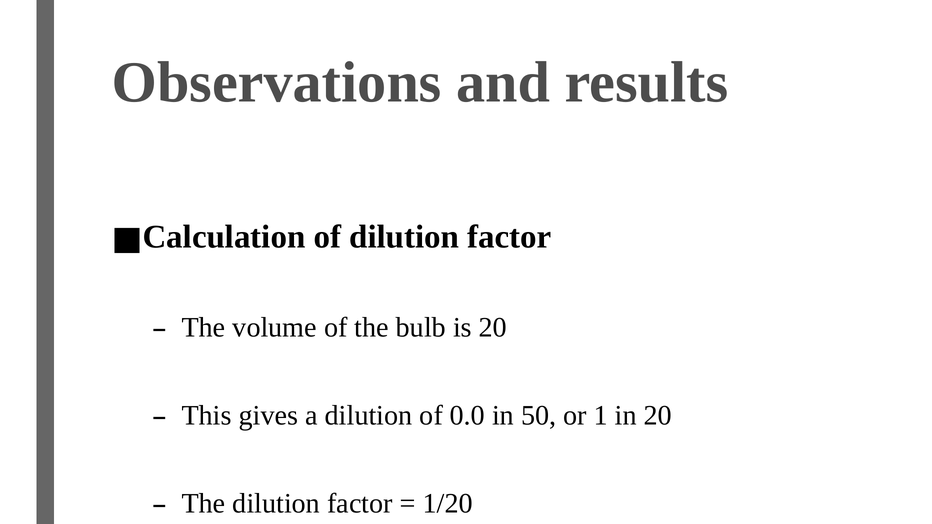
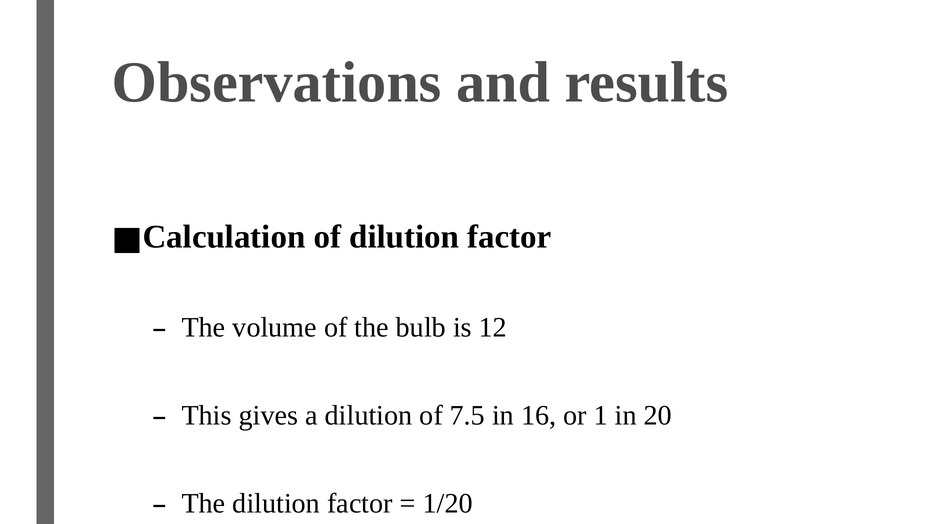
is 20: 20 -> 12 (493, 327)
0.0: 0.0 -> 7.5 (467, 415)
50: 50 -> 16 (539, 415)
